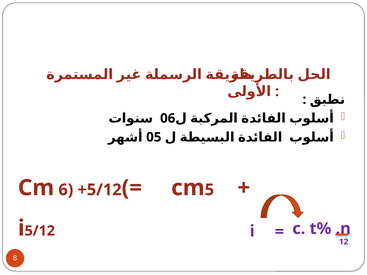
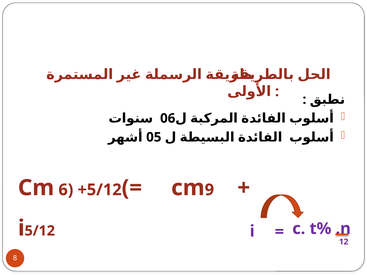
5: 5 -> 9 (209, 190)
